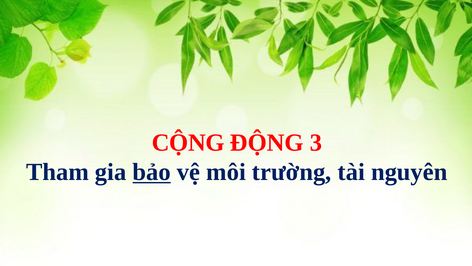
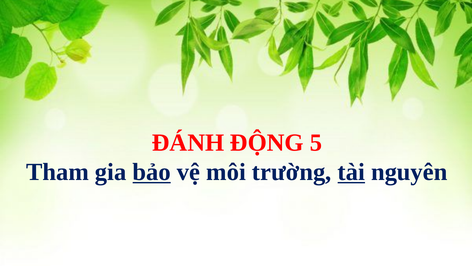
CỘNG: CỘNG -> ĐÁNH (188, 142)
3: 3 -> 5 (316, 142)
tài underline: none -> present (351, 172)
